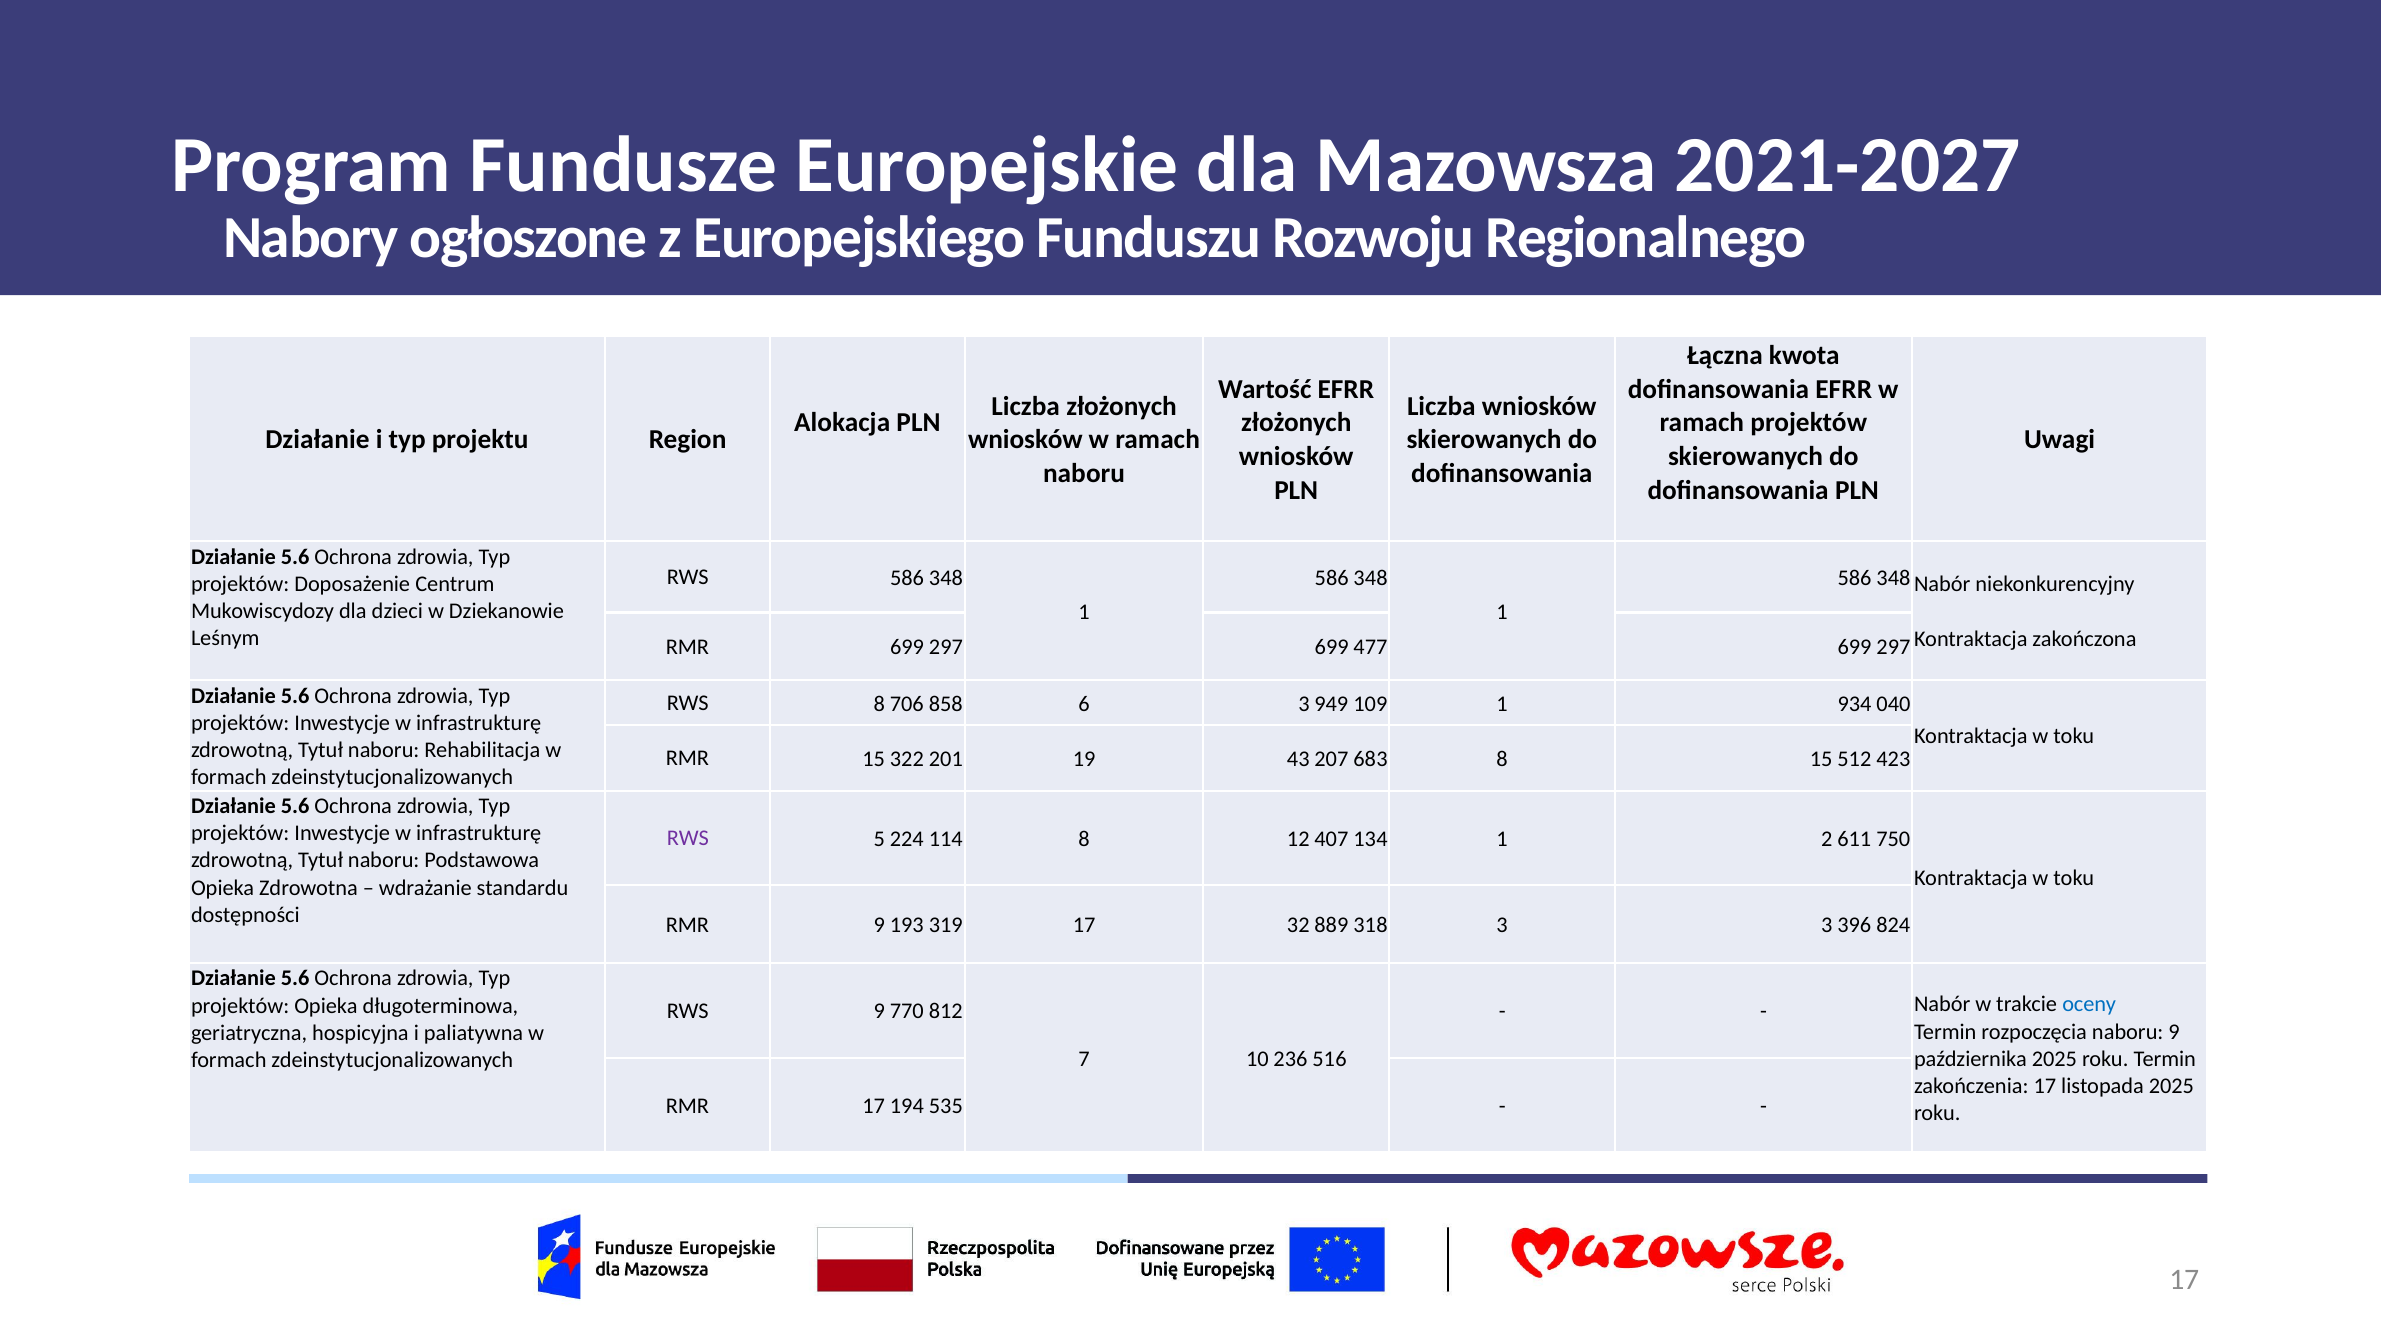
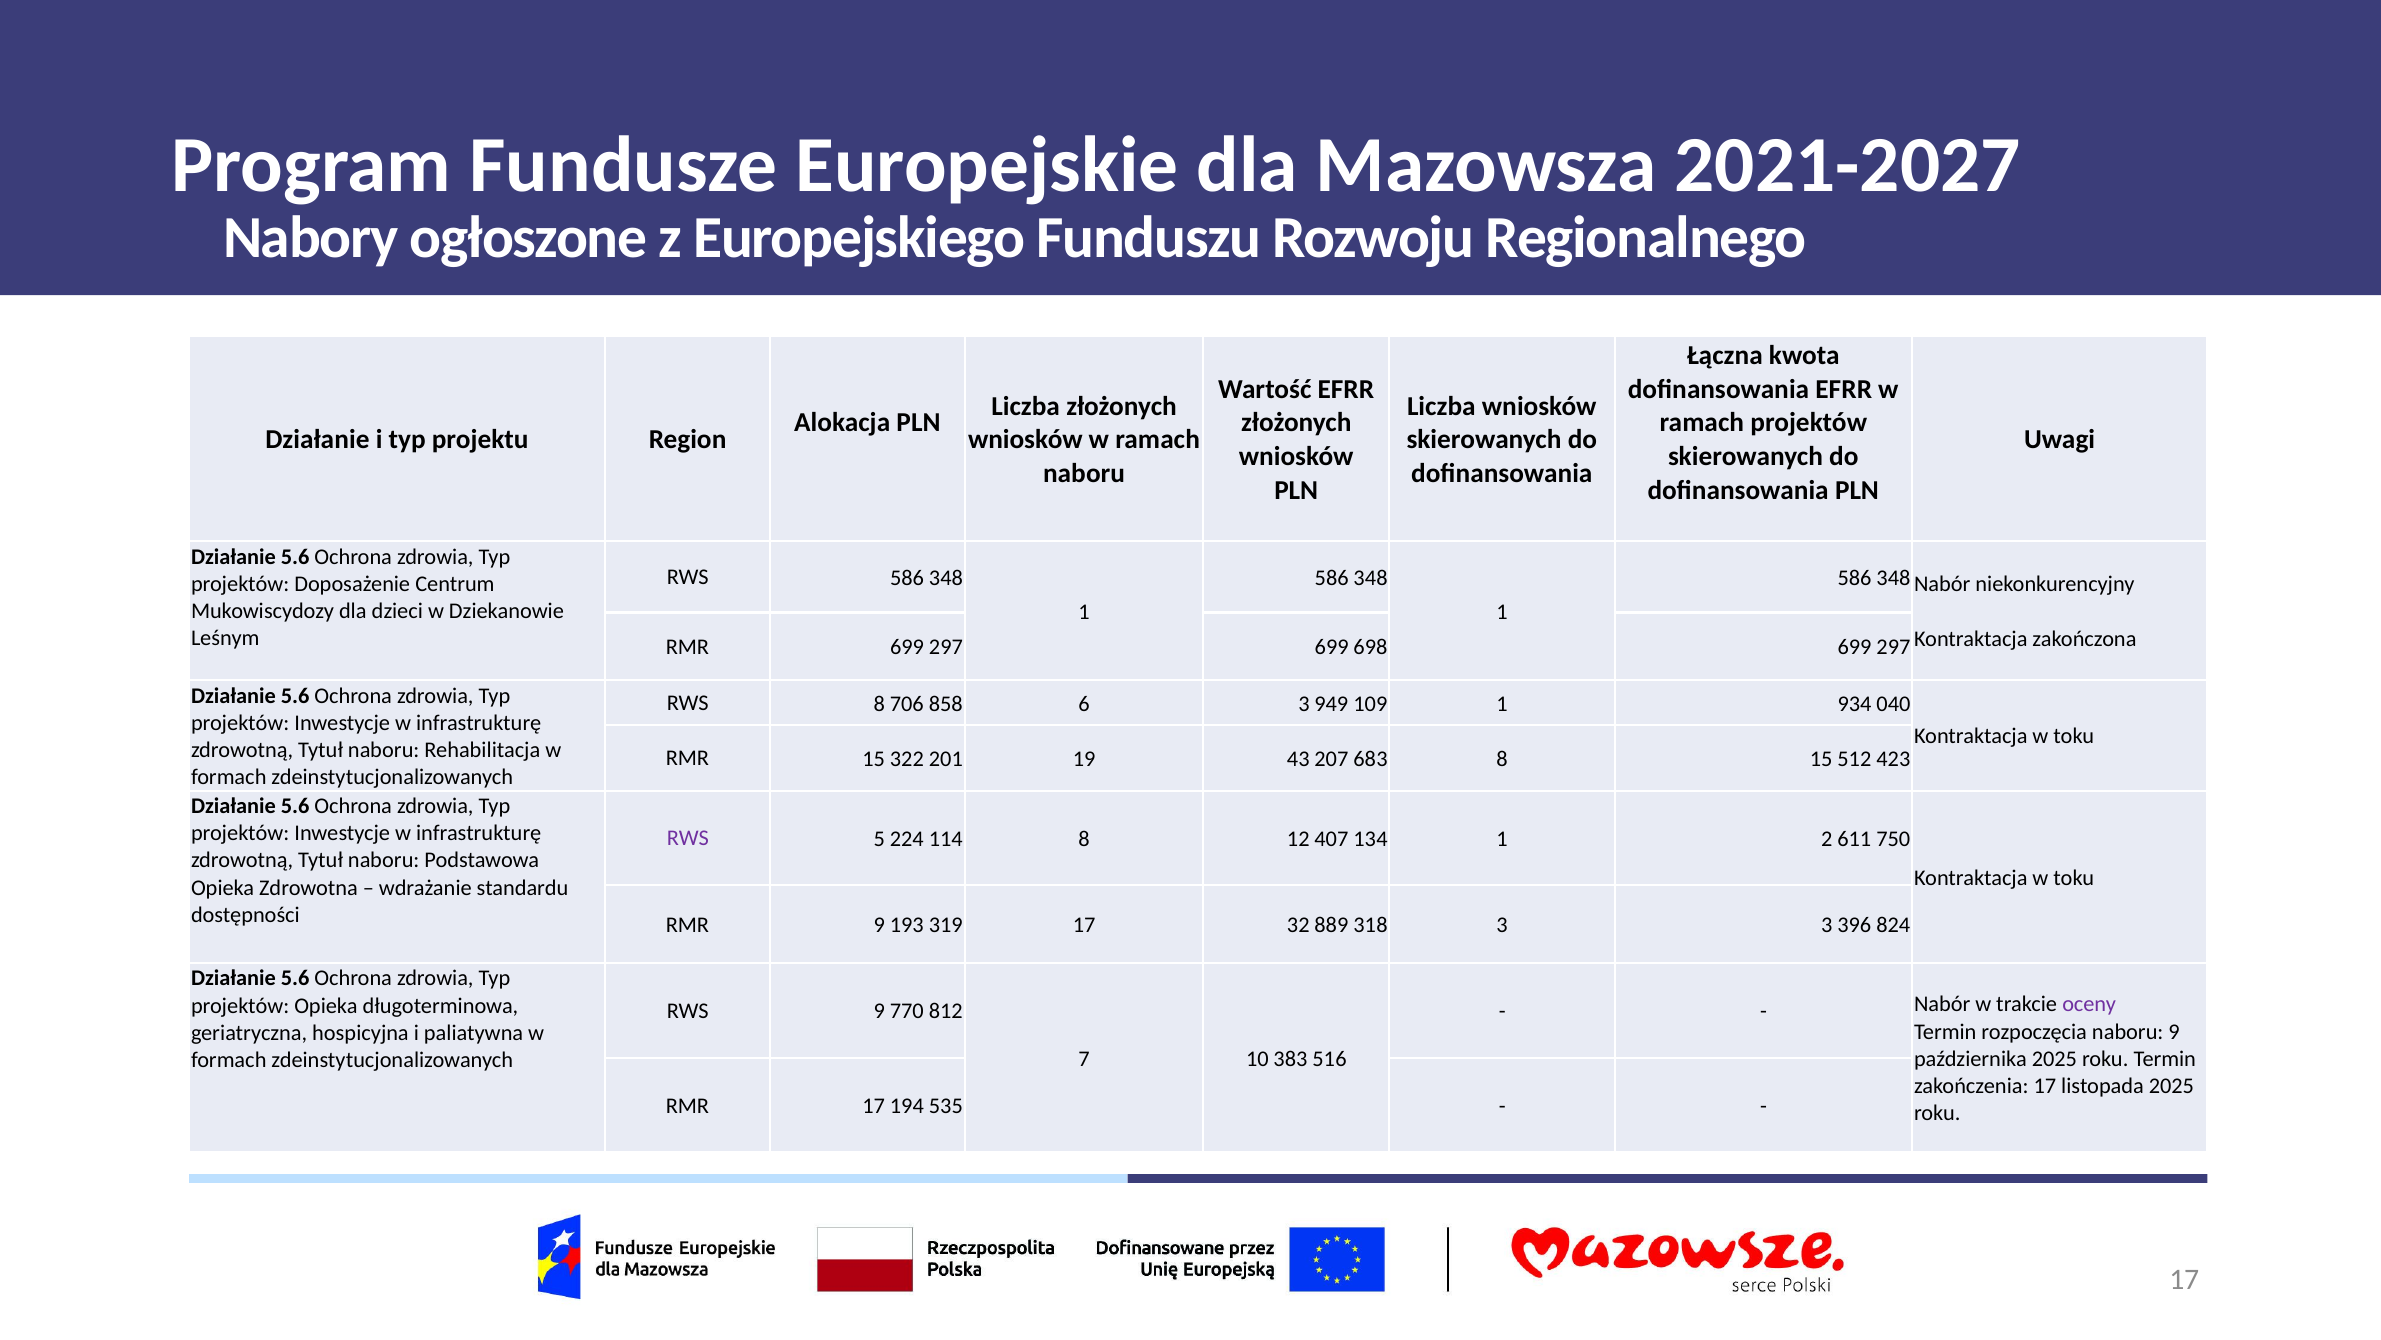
477: 477 -> 698 (1370, 647)
oceny colour: blue -> purple (2089, 1004)
236: 236 -> 383 (1290, 1058)
